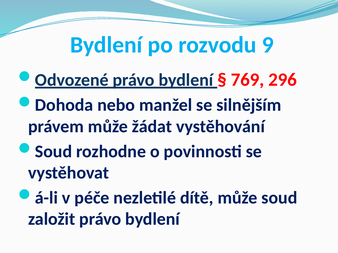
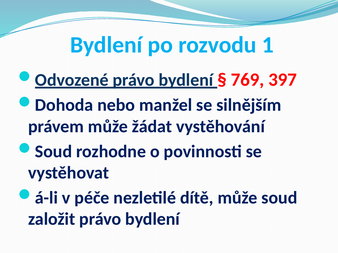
9: 9 -> 1 (268, 45)
296: 296 -> 397 (283, 80)
